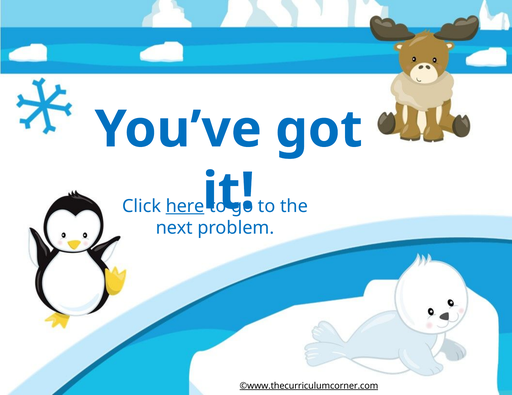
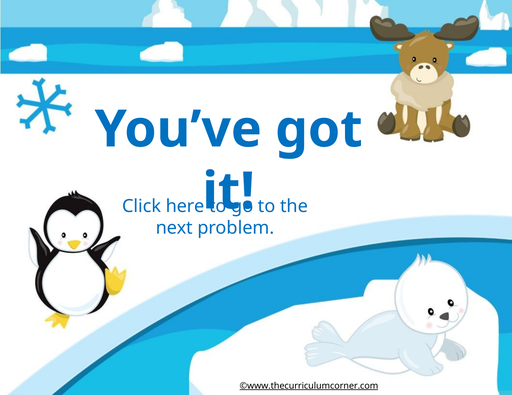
here underline: present -> none (185, 206)
